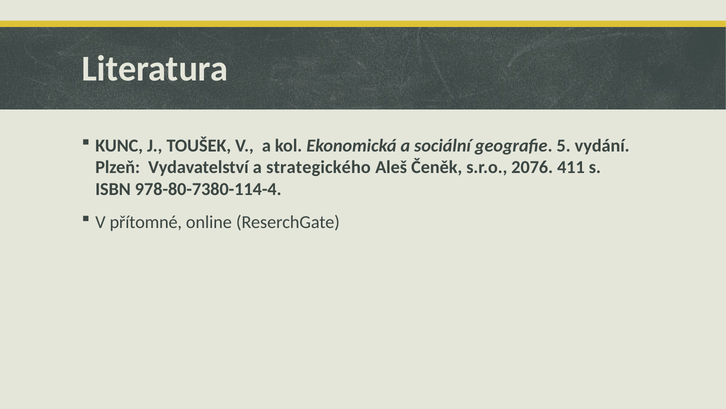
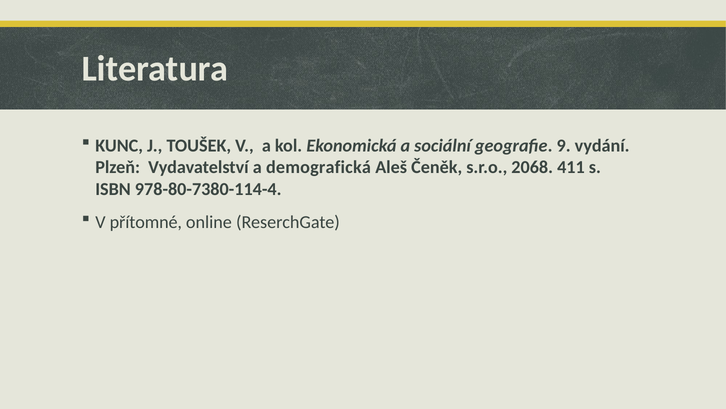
5: 5 -> 9 (564, 145)
strategického: strategického -> demografická (318, 167)
2076: 2076 -> 2068 (532, 167)
